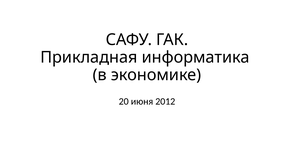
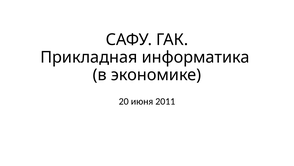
2012: 2012 -> 2011 (165, 101)
